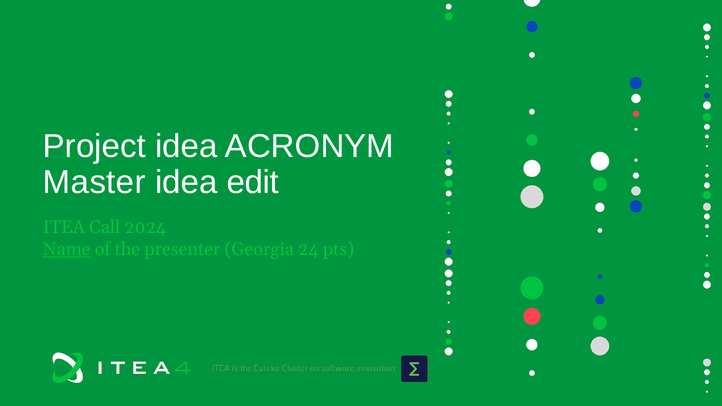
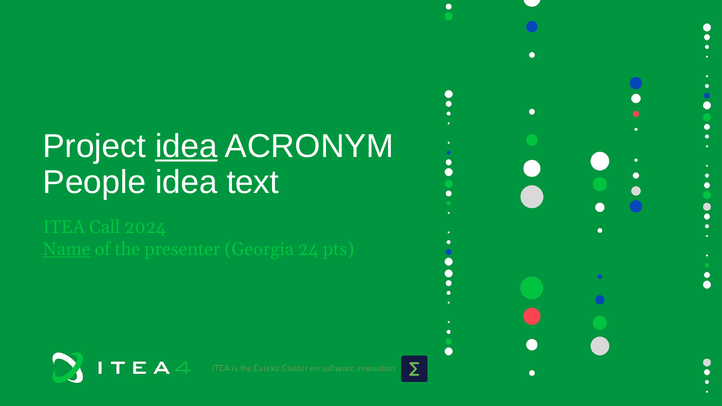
idea underline: none -> present (186, 146)
Master: Master -> People (94, 182)
edit: edit -> text (253, 182)
